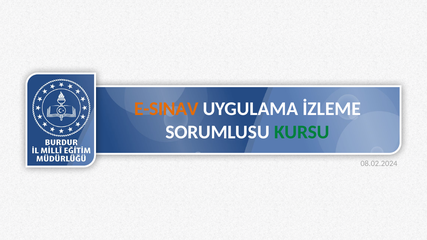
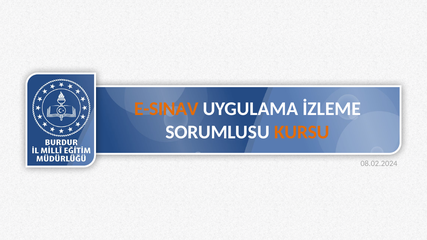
KURSU colour: green -> orange (302, 132)
